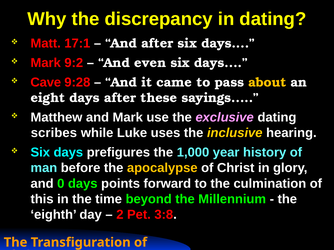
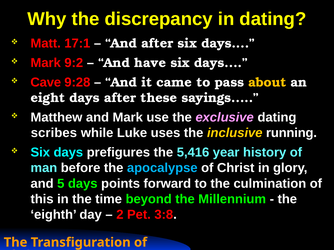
even: even -> have (150, 63)
hearing: hearing -> running (291, 133)
1,000: 1,000 -> 5,416 (193, 153)
apocalypse colour: yellow -> light blue (162, 168)
0: 0 -> 5 (61, 184)
